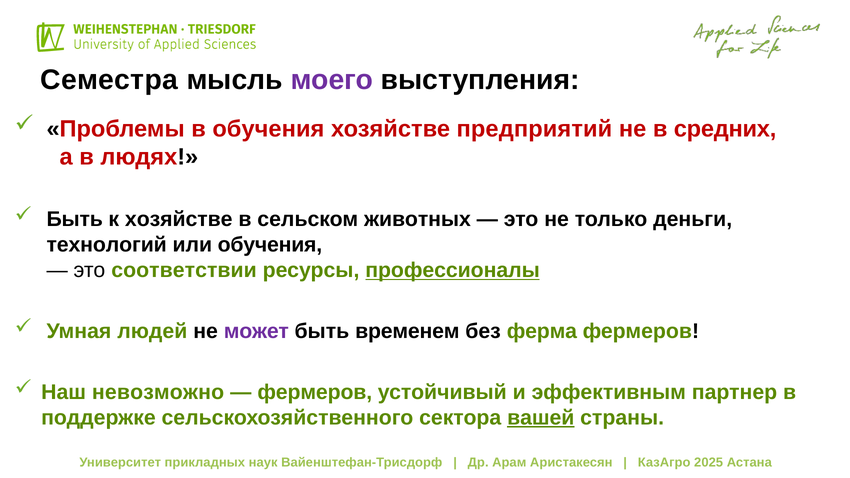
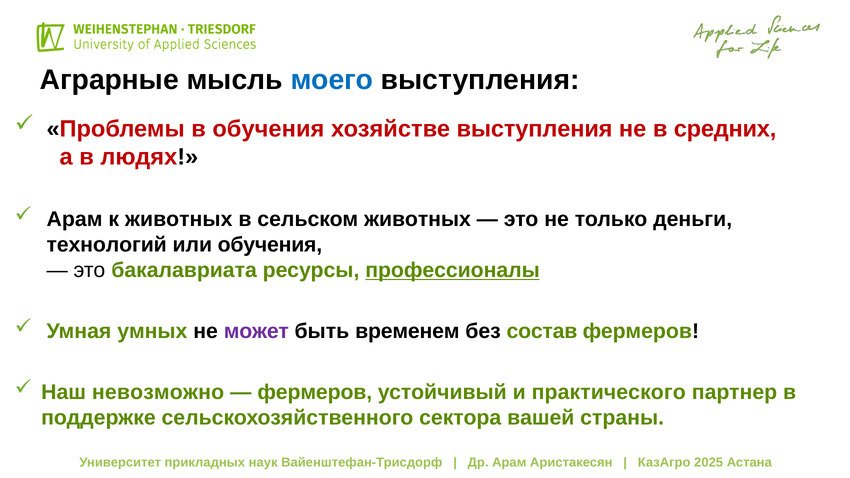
Семестра: Семестра -> Аграрные (109, 80)
моего colour: purple -> blue (332, 80)
хозяйстве предприятий: предприятий -> выступления (535, 129)
Быть: Быть -> Арам (75, 219)
к хозяйстве: хозяйстве -> животных (179, 219)
соответствии: соответствии -> бакалавриата (184, 270)
людей: людей -> умных (152, 331)
ферма: ферма -> состав (542, 331)
эффективным: эффективным -> практического (609, 392)
вашей underline: present -> none (541, 418)
